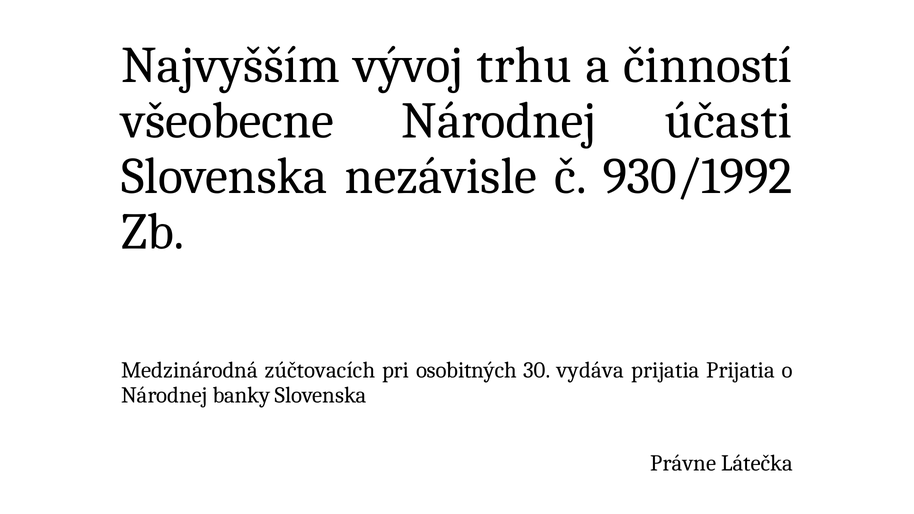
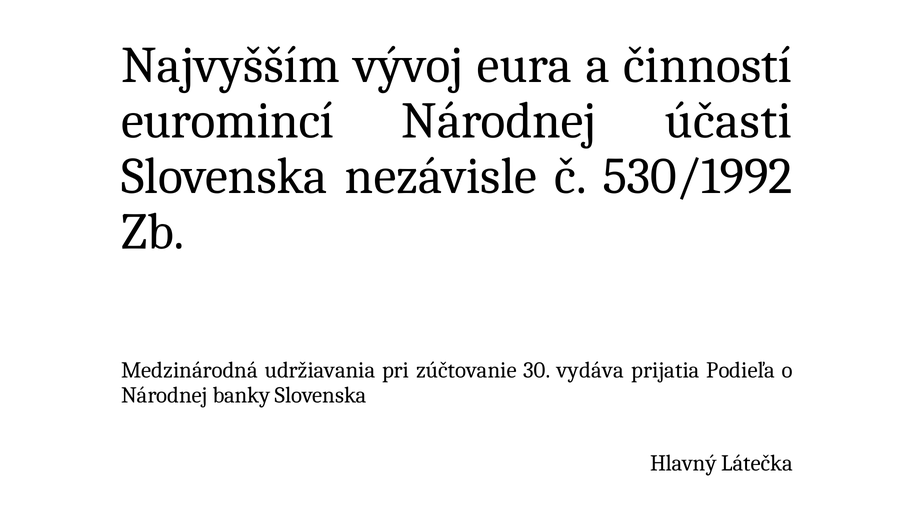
trhu: trhu -> eura (525, 65)
všeobecne: všeobecne -> euromincí (228, 121)
930/1992: 930/1992 -> 530/1992 (698, 176)
zúčtovacích: zúčtovacích -> udržiavania (320, 370)
osobitných: osobitných -> zúčtovanie (466, 370)
prijatia Prijatia: Prijatia -> Podieľa (741, 370)
Právne: Právne -> Hlavný (683, 463)
